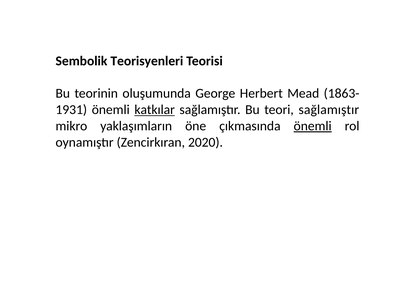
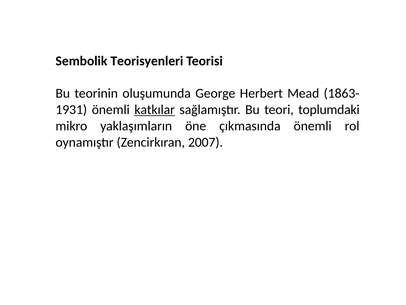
teori sağlamıştır: sağlamıştır -> toplumdaki (329, 110)
önemli underline: present -> none (313, 126)
2020: 2020 -> 2007 (205, 142)
